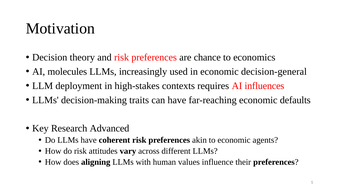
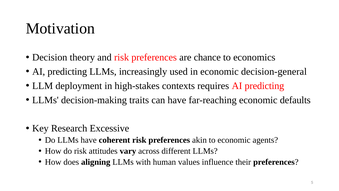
molecules: molecules -> predicting (67, 71)
requires AI influences: influences -> predicting (264, 86)
Advanced: Advanced -> Excessive (109, 128)
